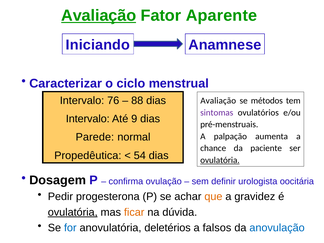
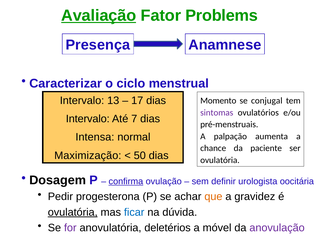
Aparente: Aparente -> Problems (222, 15)
Iniciando: Iniciando -> Presença (98, 45)
76: 76 -> 13 (113, 100)
88: 88 -> 17 (137, 100)
Avaliação: Avaliação -> Momento (218, 101)
métodos: métodos -> conjugal (267, 101)
9: 9 -> 7 (134, 119)
Parede: Parede -> Intensa (95, 137)
Propedêutica: Propedêutica -> Maximização (88, 156)
54: 54 -> 50 (140, 156)
ovulatória underline: present -> none (220, 160)
confirma underline: none -> present (126, 181)
ficar colour: orange -> blue (134, 212)
for colour: blue -> purple (70, 228)
falsos: falsos -> móvel (217, 228)
anovulação colour: blue -> purple (277, 228)
